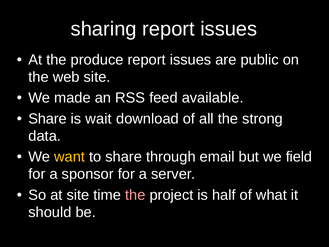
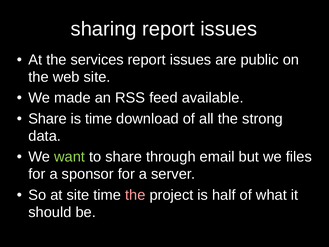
produce: produce -> services (97, 60)
is wait: wait -> time (99, 119)
want colour: yellow -> light green (70, 157)
field: field -> files (299, 157)
